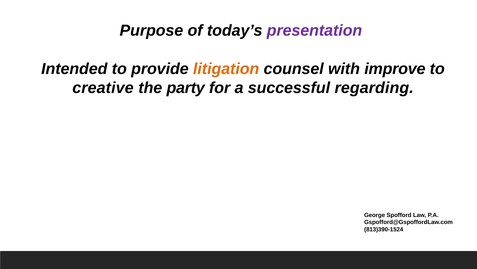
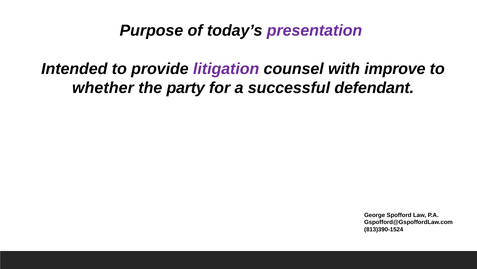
litigation colour: orange -> purple (226, 69)
creative: creative -> whether (103, 88)
regarding: regarding -> defendant (374, 88)
